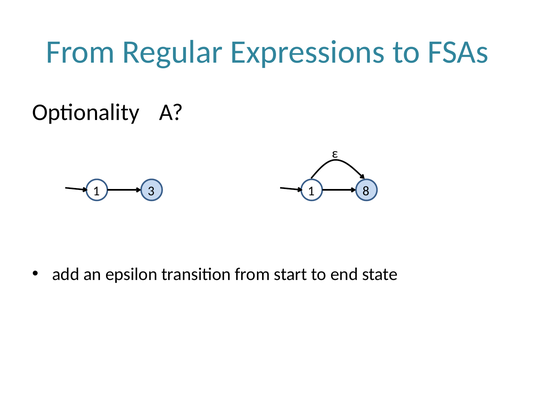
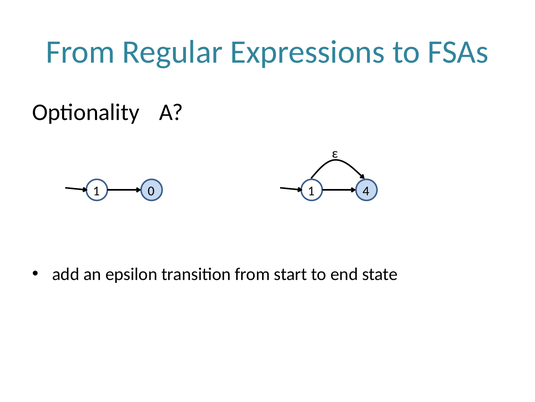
3: 3 -> 0 (151, 191)
8: 8 -> 4 (366, 191)
